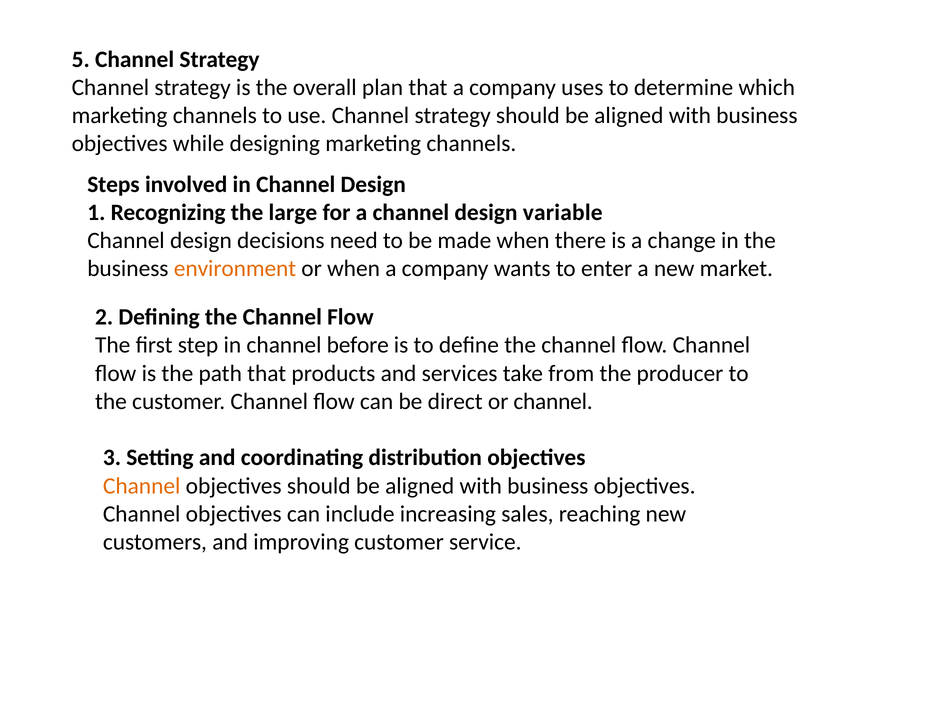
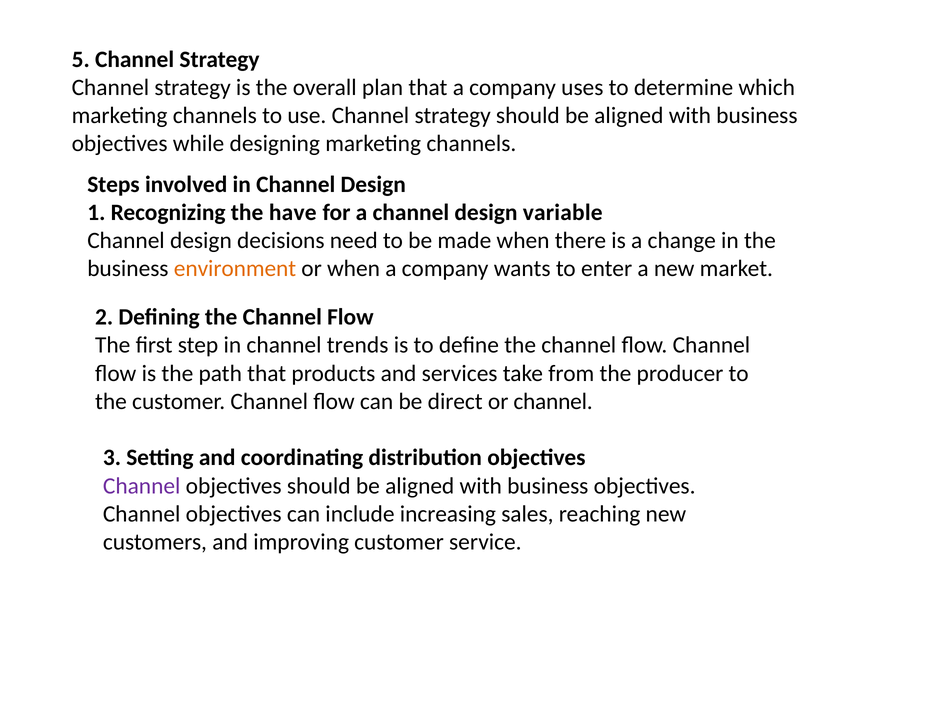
large: large -> have (293, 212)
before: before -> trends (358, 345)
Channel colour: orange -> purple (142, 486)
